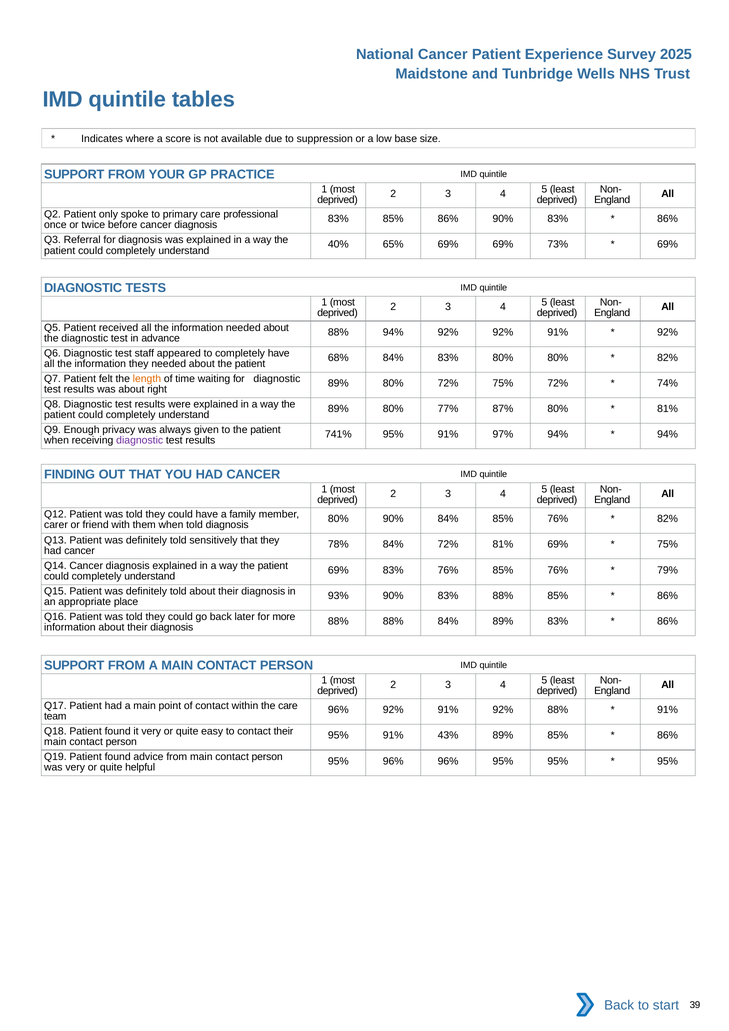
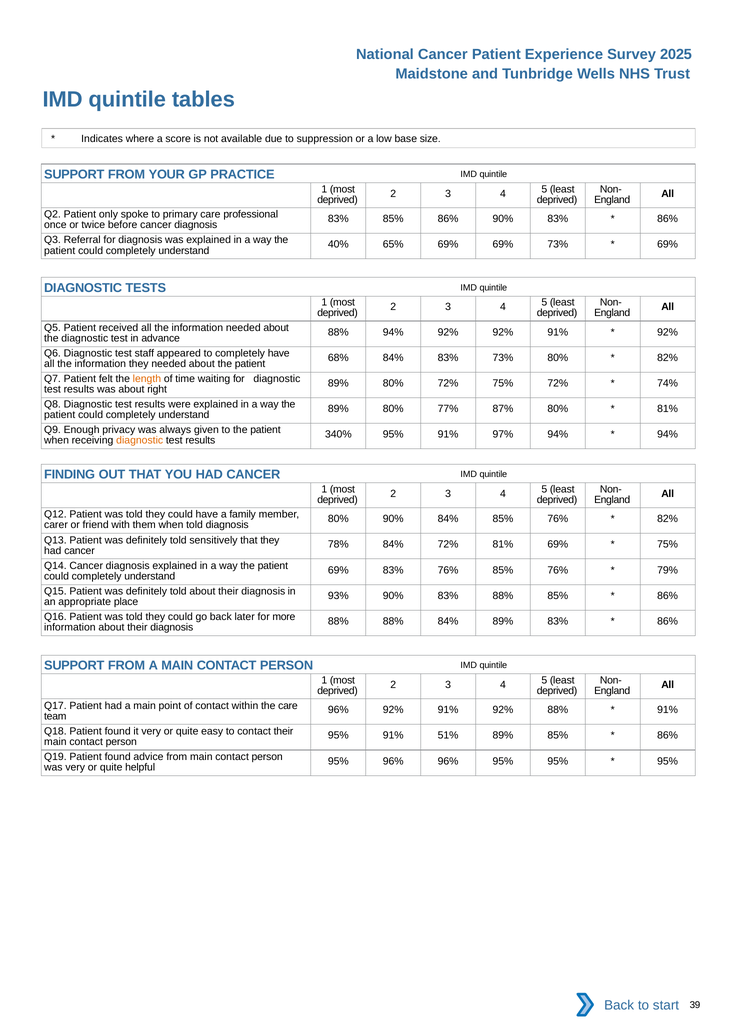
83% 80%: 80% -> 73% (503, 358)
741%: 741% -> 340% (338, 435)
diagnostic colour: purple -> orange (140, 441)
43%: 43% -> 51% (448, 736)
